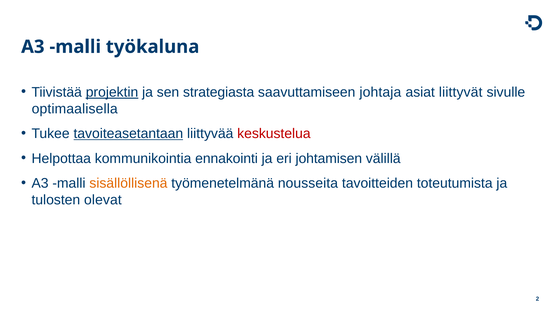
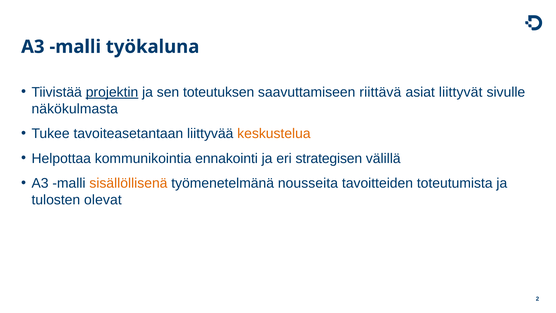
strategiasta: strategiasta -> toteutuksen (219, 92)
johtaja: johtaja -> riittävä (380, 92)
optimaalisella: optimaalisella -> näkökulmasta (75, 109)
tavoiteasetantaan underline: present -> none (128, 134)
keskustelua colour: red -> orange (274, 134)
johtamisen: johtamisen -> strategisen (329, 158)
